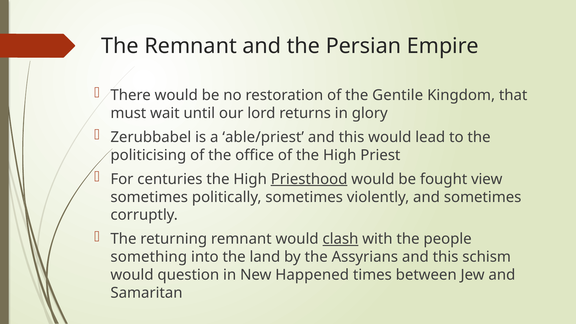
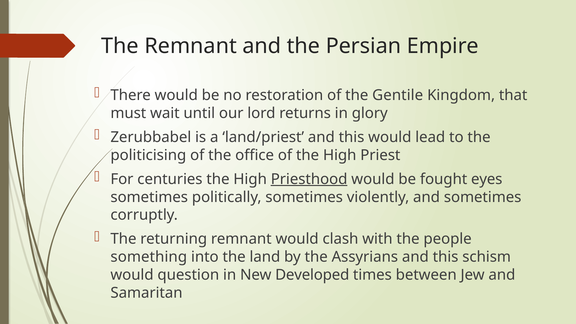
able/priest: able/priest -> land/priest (263, 137)
view: view -> eyes (487, 179)
clash underline: present -> none (340, 239)
Happened: Happened -> Developed (312, 275)
